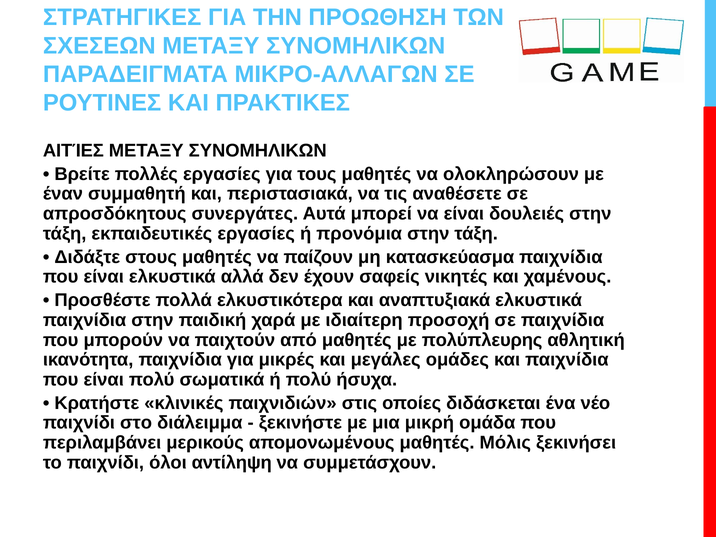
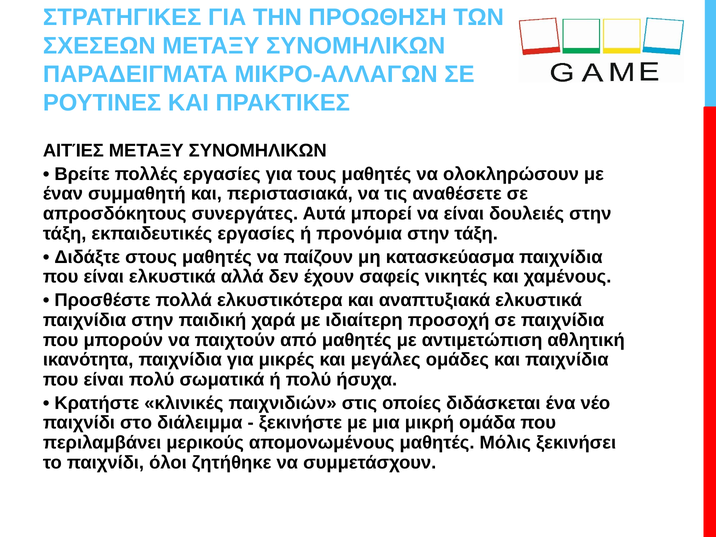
πολύπλευρης: πολύπλευρης -> αντιμετώπιση (482, 340)
αντίληψη: αντίληψη -> ζητήθηκε (232, 463)
